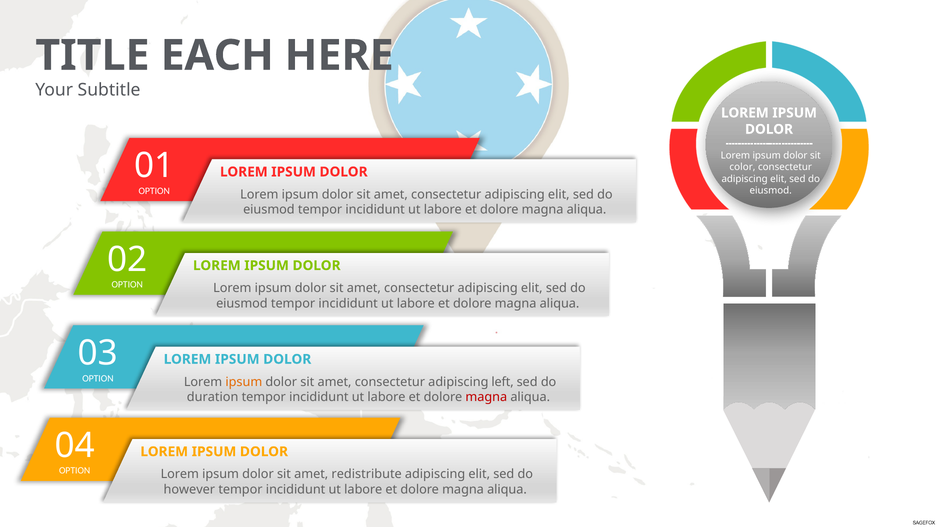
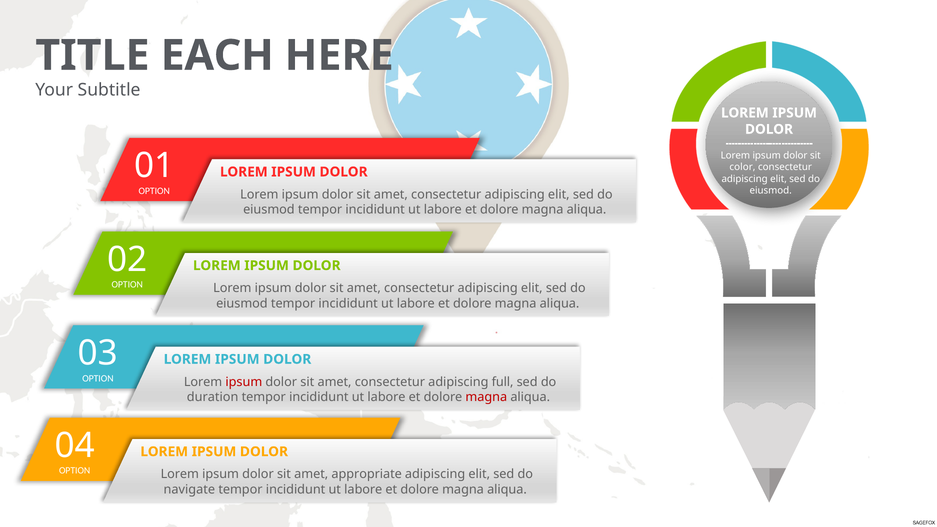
ipsum colour: orange -> red (244, 382)
left: left -> full (503, 382)
redistribute: redistribute -> appropriate (367, 474)
however: however -> navigate (189, 490)
